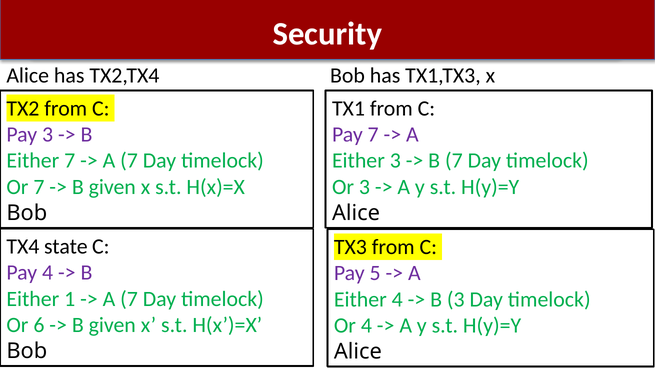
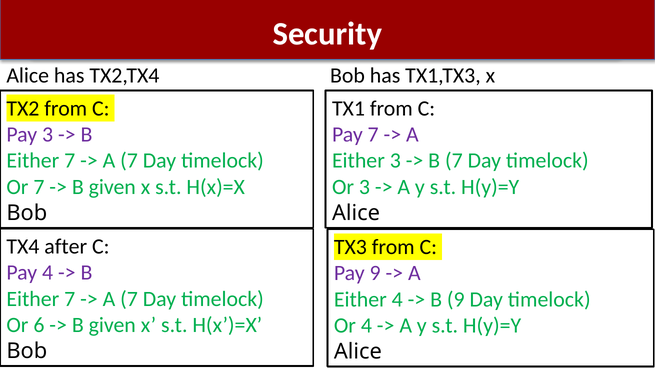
state: state -> after (66, 247)
Pay 5: 5 -> 9 (375, 274)
1: 1 -> 7 (70, 299)
B 3: 3 -> 9 (456, 300)
